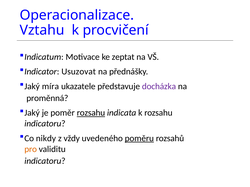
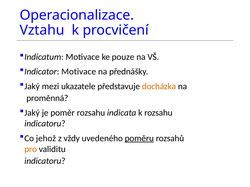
zeptat: zeptat -> pouze (123, 57)
Indicator Usuzovat: Usuzovat -> Motivace (79, 72)
míra: míra -> mezi (50, 87)
docházka colour: purple -> orange (159, 87)
rozsahu underline: present -> none (91, 113)
nikdy: nikdy -> jehož (46, 139)
